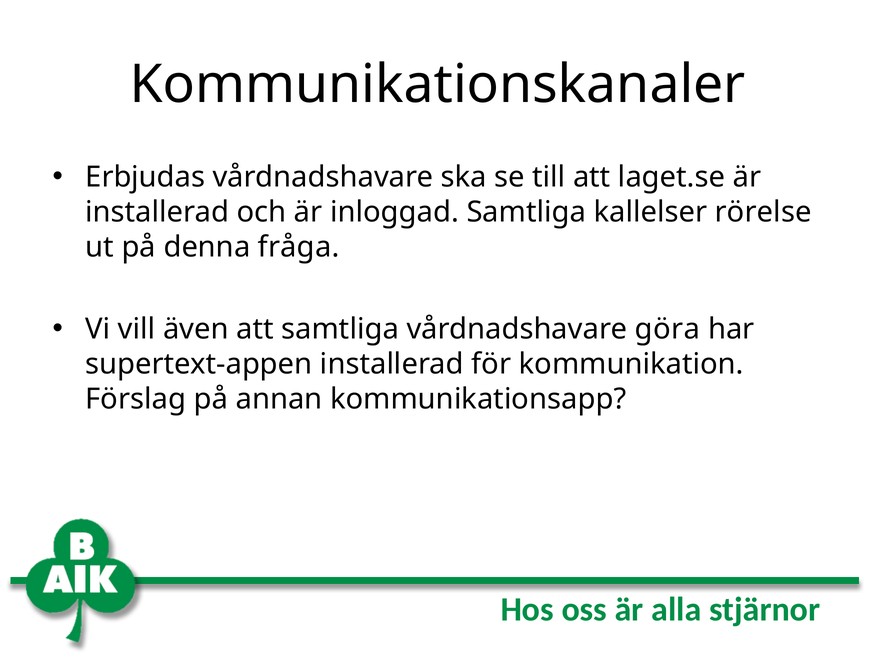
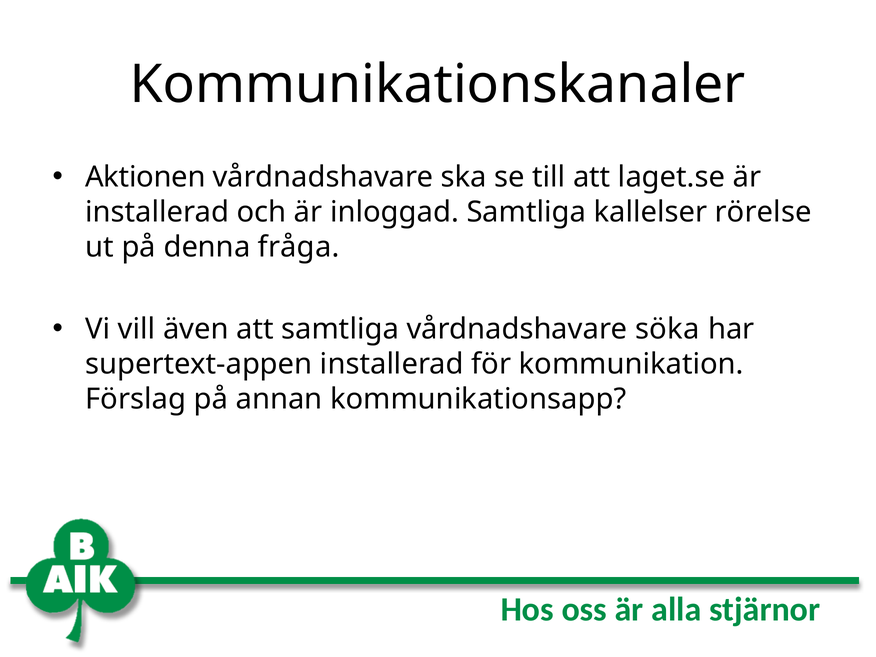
Erbjudas: Erbjudas -> Aktionen (145, 177)
göra: göra -> söka (667, 329)
